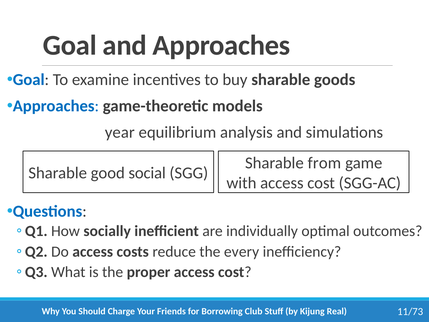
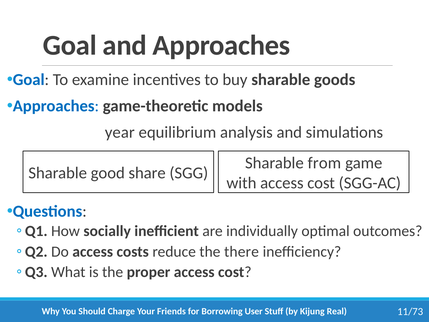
social: social -> share (147, 173)
every: every -> there (242, 251)
Club: Club -> User (254, 311)
